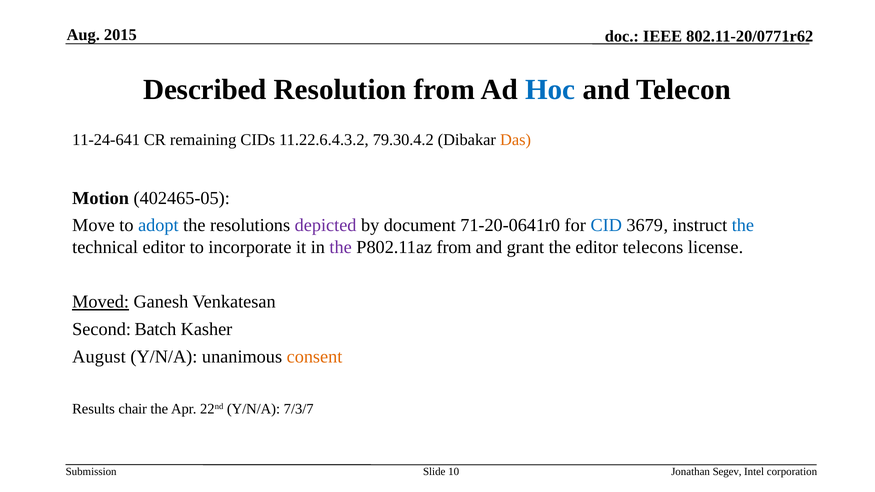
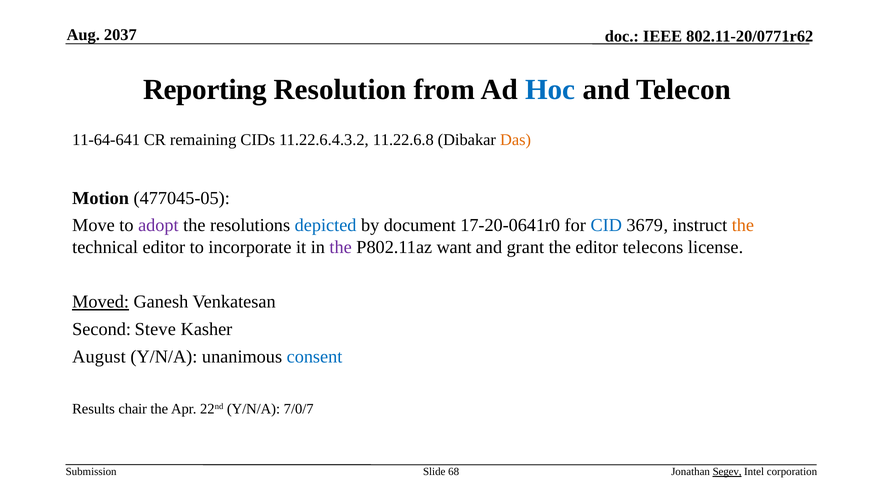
2015: 2015 -> 2037 (120, 35)
Described: Described -> Reporting (205, 89)
11-24-641: 11-24-641 -> 11-64-641 (106, 140)
79.30.4.2: 79.30.4.2 -> 11.22.6.8 (403, 140)
402465-05: 402465-05 -> 477045-05 (182, 198)
adopt colour: blue -> purple (158, 225)
depicted colour: purple -> blue (326, 225)
71-20-0641r0: 71-20-0641r0 -> 17-20-0641r0 (510, 225)
the colour: blue -> orange (743, 225)
P802.11az from: from -> want (454, 247)
Batch: Batch -> Steve (155, 329)
consent colour: orange -> blue (315, 357)
7/3/7: 7/3/7 -> 7/0/7 (299, 409)
10: 10 -> 68 (454, 472)
Segev underline: none -> present (727, 472)
